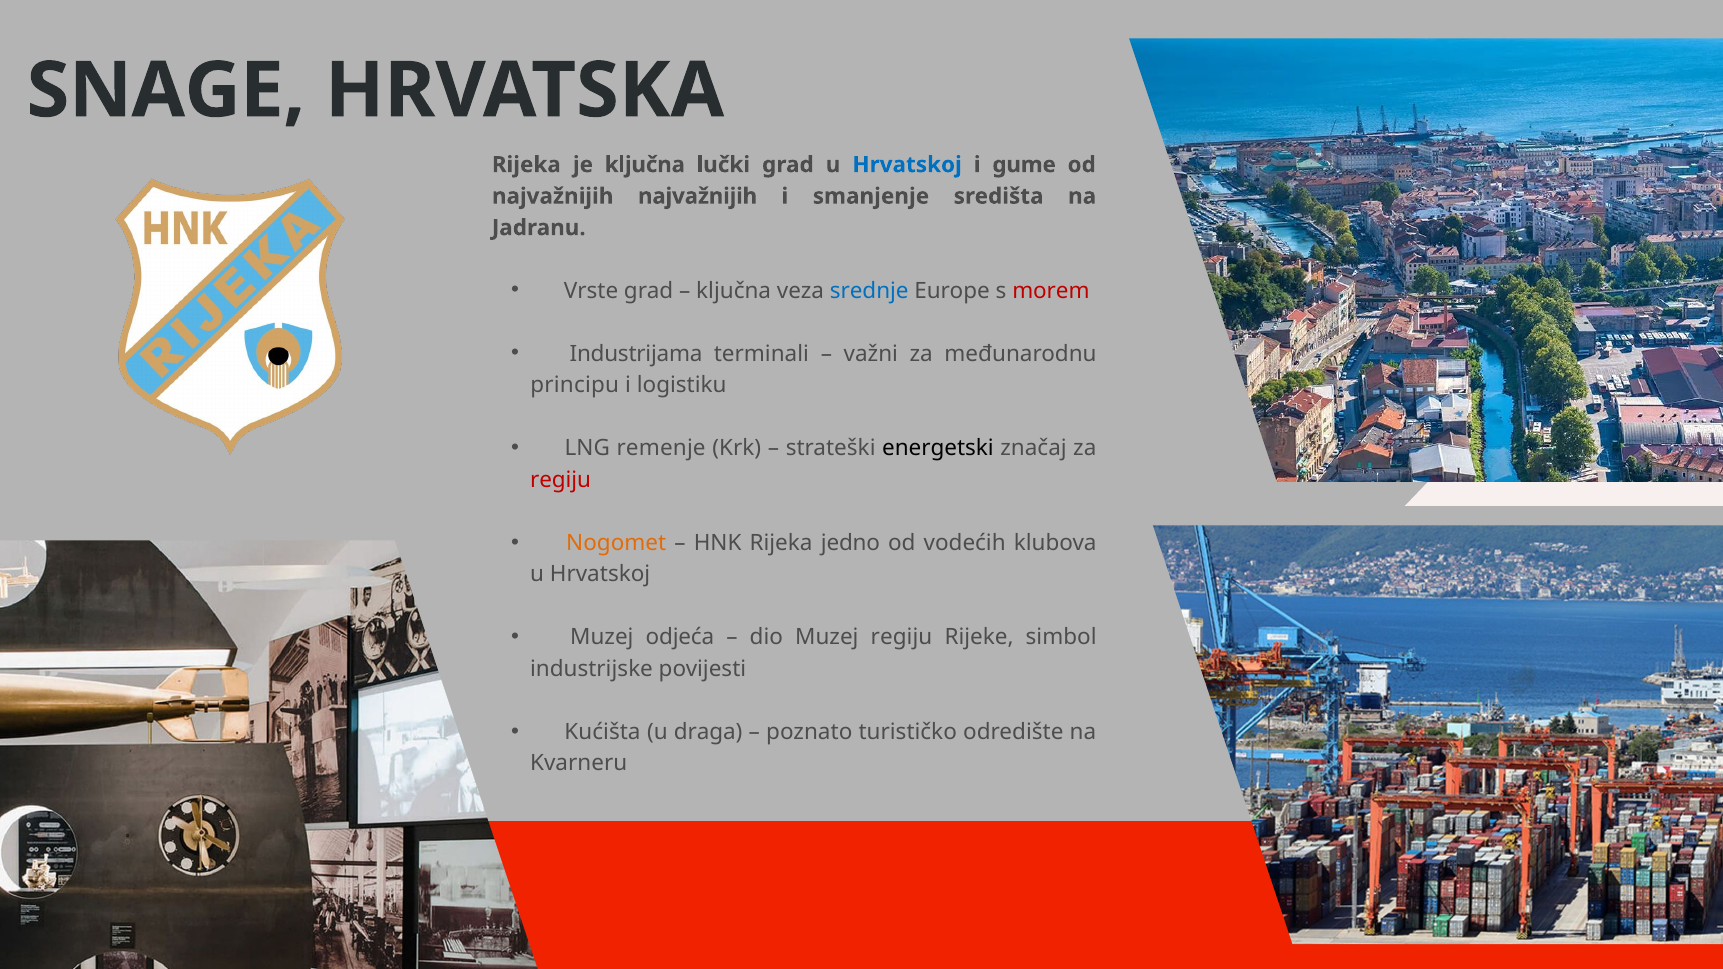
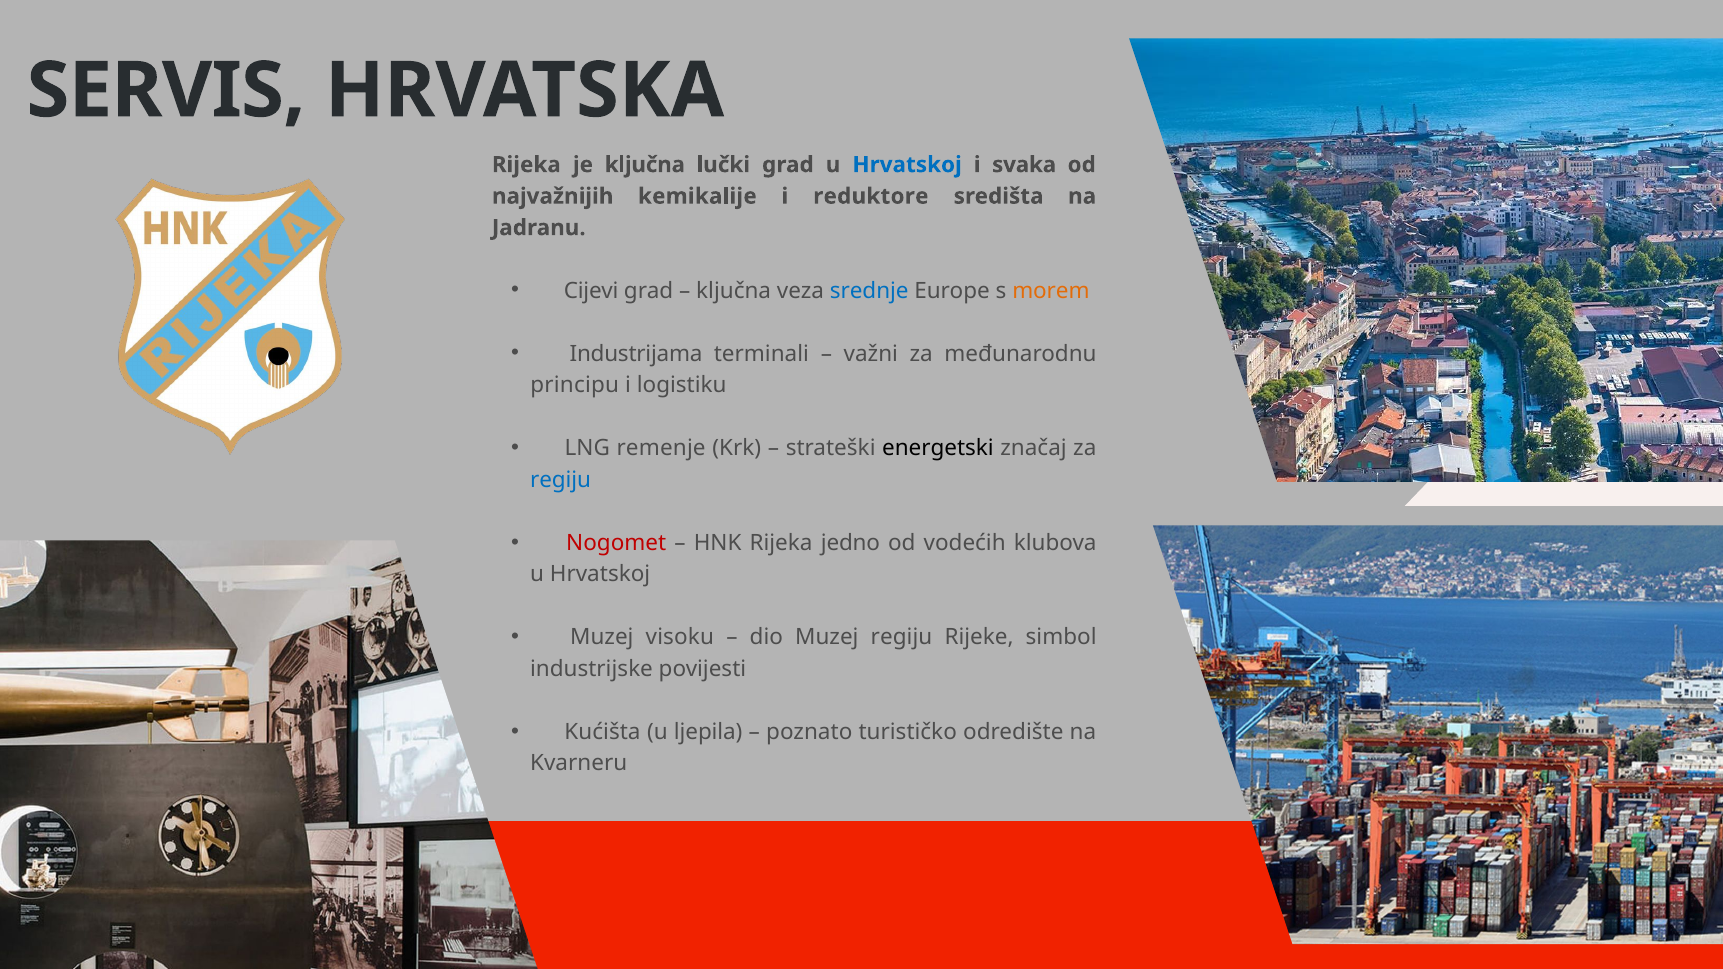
SNAGE: SNAGE -> SERVIS (166, 91)
gume: gume -> svaka (1024, 165)
najvažnijih najvažnijih: najvažnijih -> kemikalije (697, 196)
smanjenje: smanjenje -> reduktore (871, 196)
Vrste: Vrste -> Cijevi (591, 291)
morem colour: red -> orange (1051, 291)
regiju colour: red -> blue (561, 480)
Nogomet colour: orange -> red (616, 543)
odjeća: odjeća -> visoku (680, 637)
draga: draga -> ljepila (708, 732)
